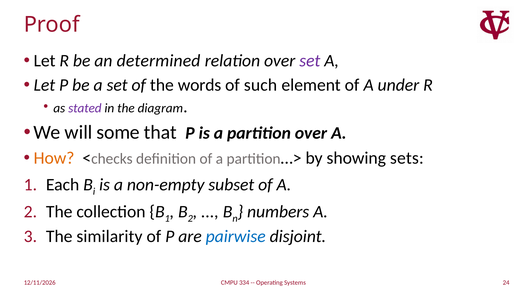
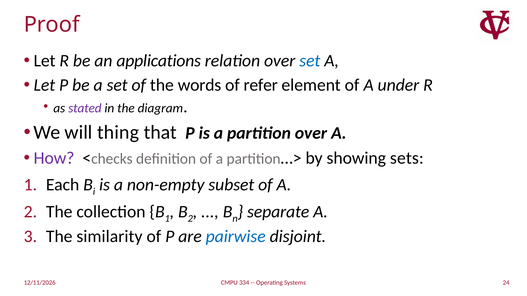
determined: determined -> applications (159, 61)
set colour: purple -> blue (310, 61)
such: such -> refer (261, 85)
some: some -> thing (118, 133)
How colour: orange -> purple (54, 158)
numbers: numbers -> separate (278, 212)
